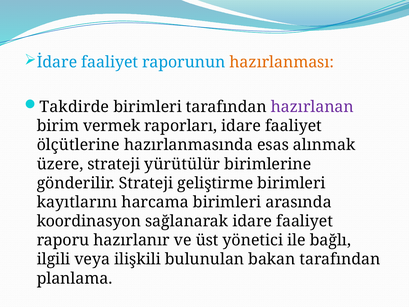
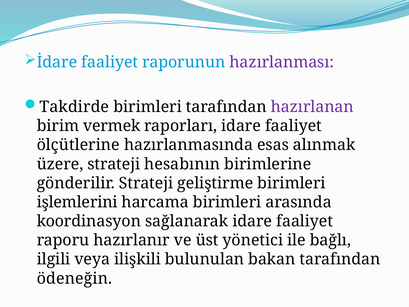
hazırlanması colour: orange -> purple (282, 62)
yürütülür: yürütülür -> hesabının (182, 164)
kayıtlarını: kayıtlarını -> işlemlerini (77, 202)
planlama: planlama -> ödeneğin (74, 278)
